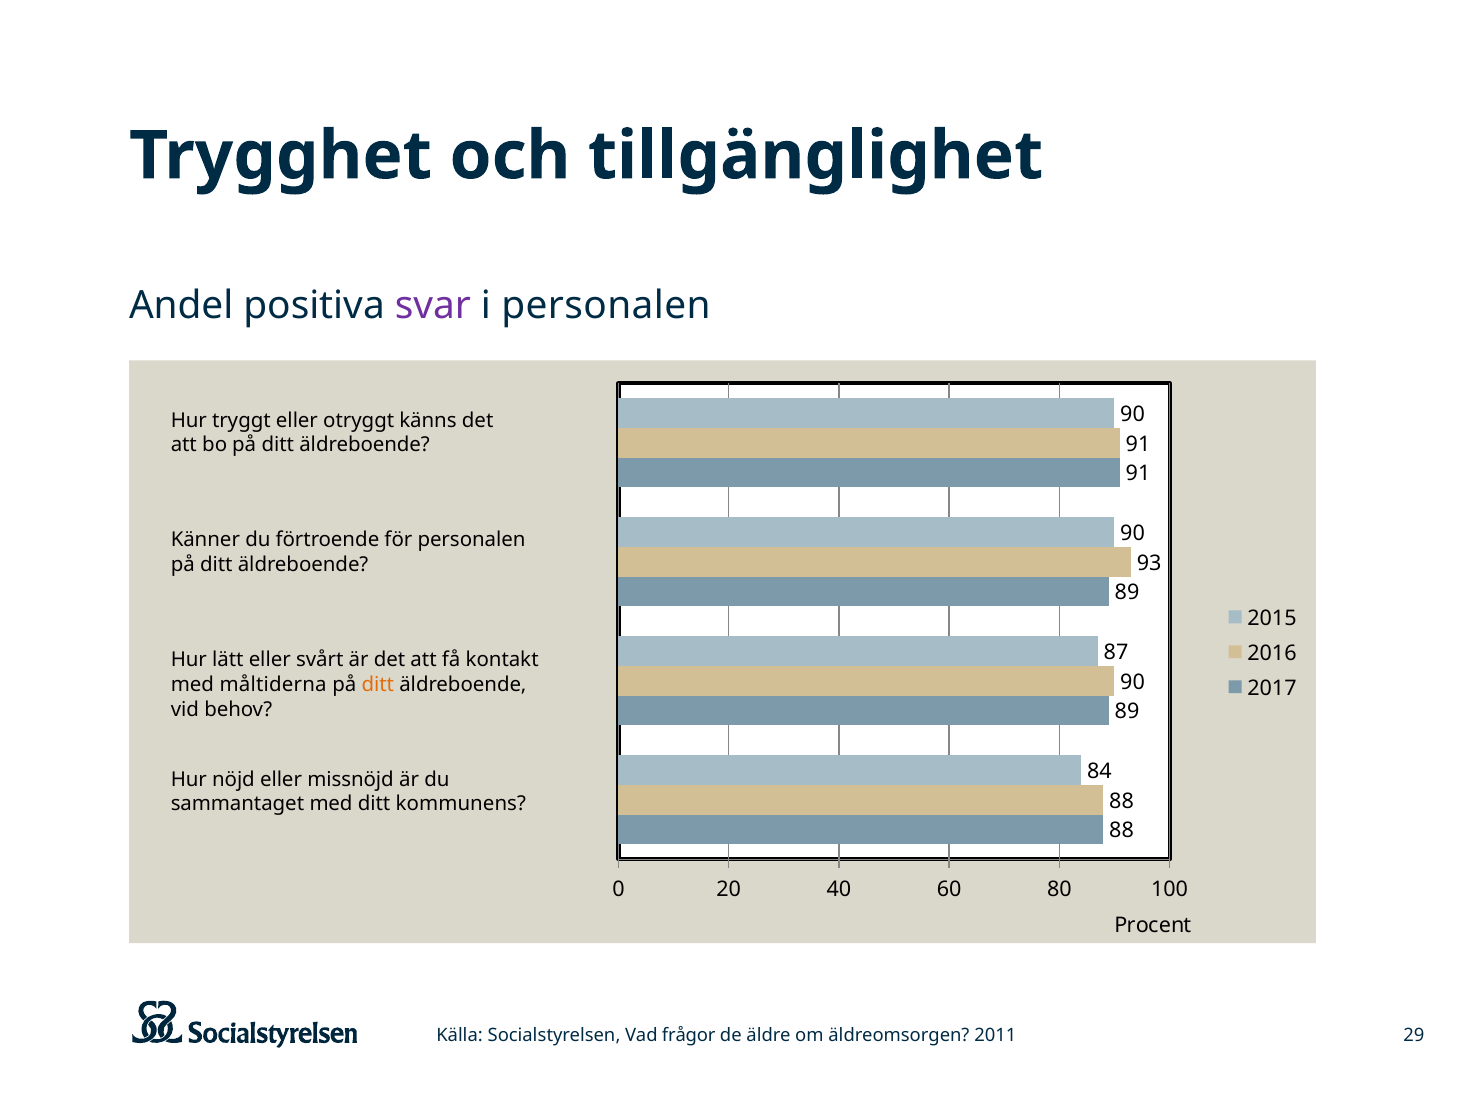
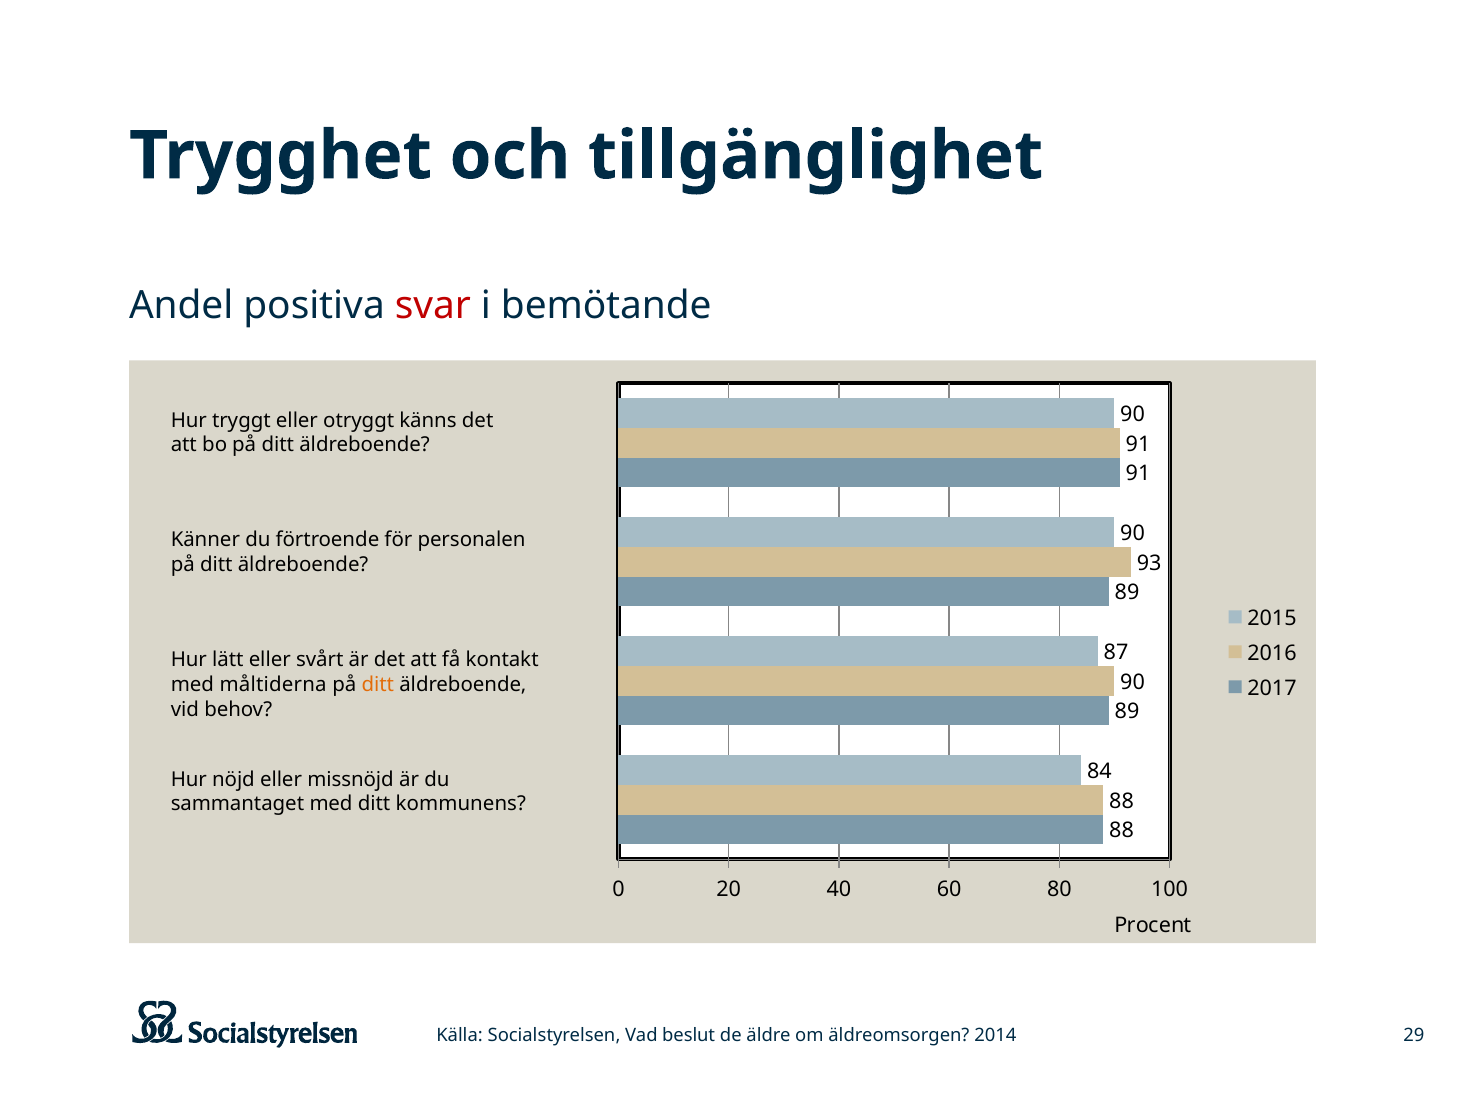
svar colour: purple -> red (433, 305)
i personalen: personalen -> bemötande (606, 305)
frågor: frågor -> beslut (689, 1036)
2011: 2011 -> 2014 (995, 1036)
